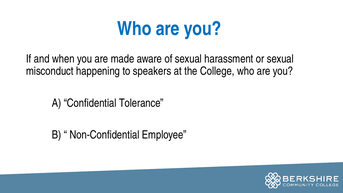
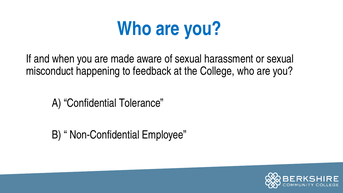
speakers: speakers -> feedback (152, 71)
